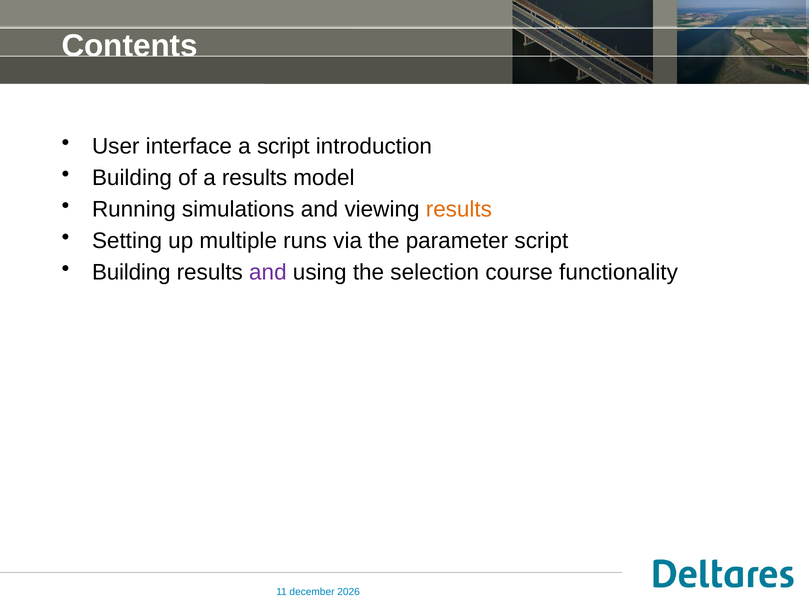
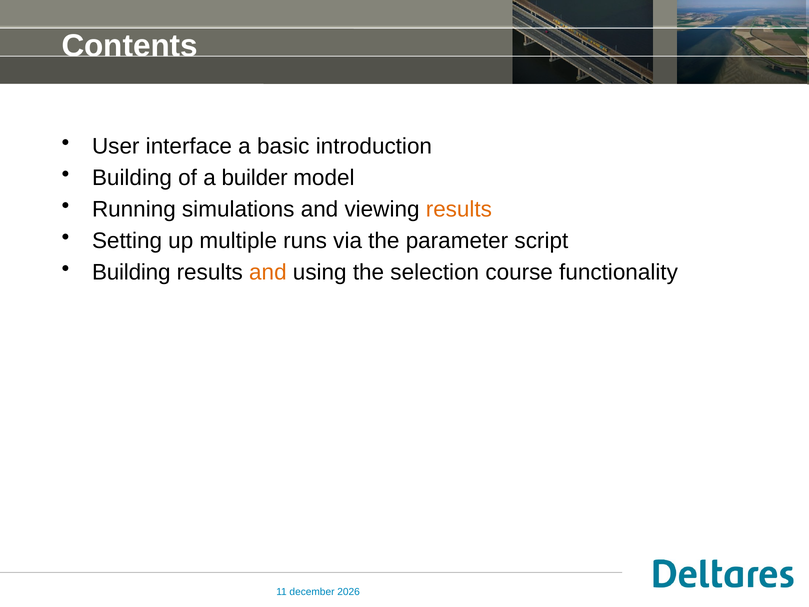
a script: script -> basic (283, 146)
a results: results -> builder (255, 178)
and colour: purple -> orange (268, 272)
